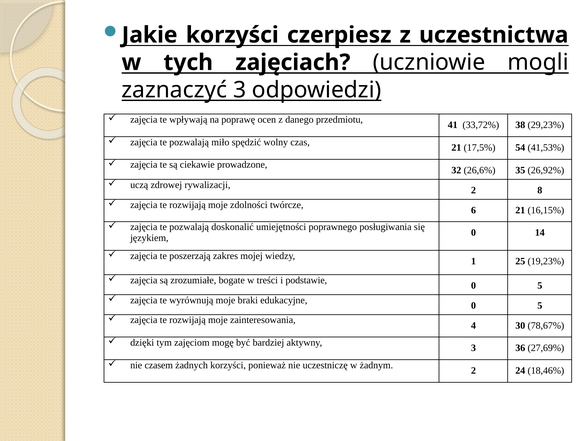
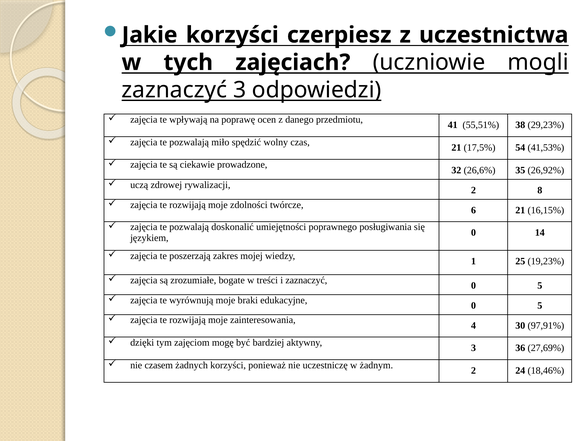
33,72%: 33,72% -> 55,51% (481, 125)
i podstawie: podstawie -> zaznaczyć (306, 280)
78,67%: 78,67% -> 97,91% (546, 325)
